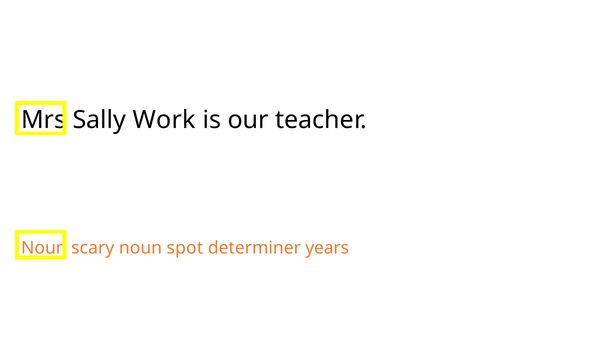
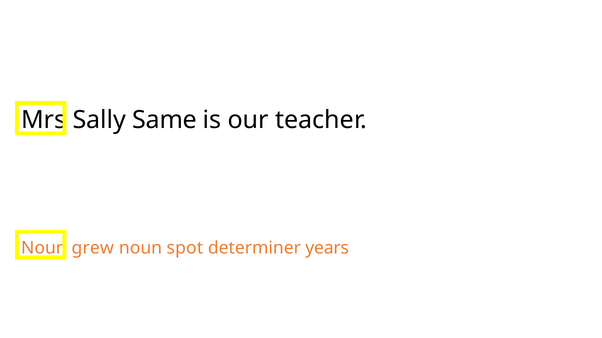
Work: Work -> Same (165, 120)
scary: scary -> grew (93, 248)
